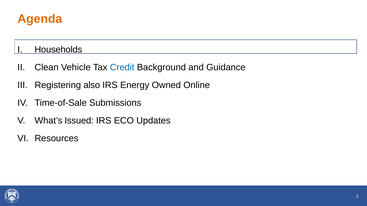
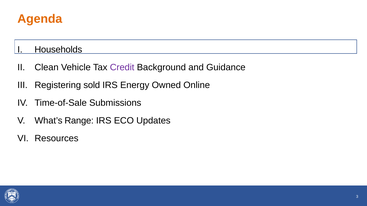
Credit colour: blue -> purple (122, 67)
also: also -> sold (92, 85)
Issued: Issued -> Range (79, 121)
